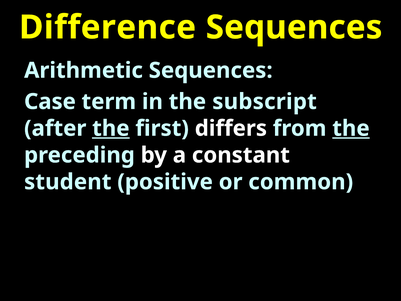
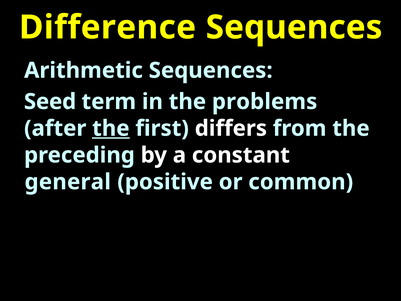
Case: Case -> Seed (50, 102)
subscript: subscript -> problems (265, 102)
the underline: present -> none (351, 128)
student: student -> general (68, 182)
